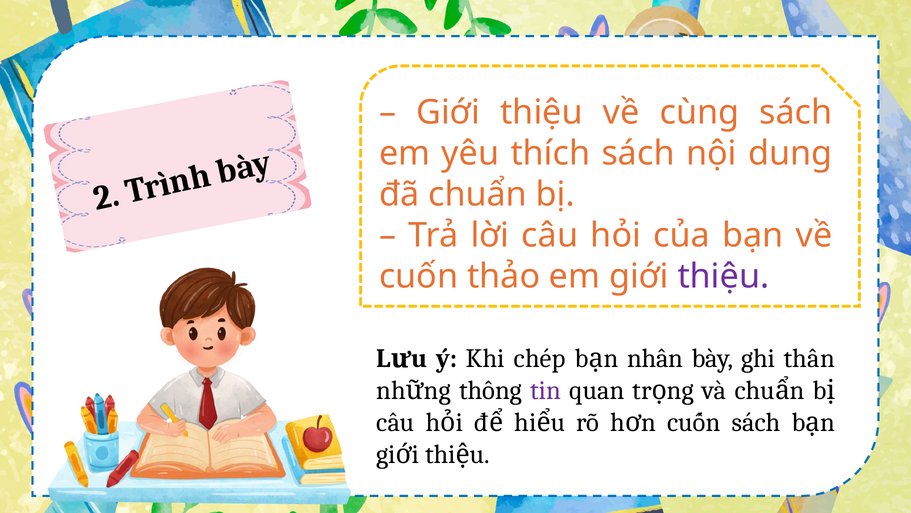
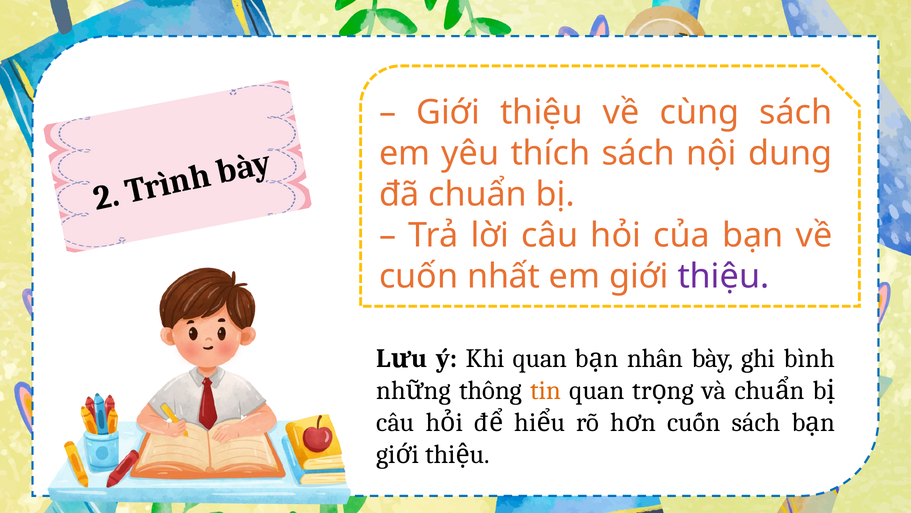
thảo: thảo -> nhất (504, 276)
Khi chép: chép -> quan (540, 358)
thân: thân -> bình (809, 358)
tin colour: purple -> orange (546, 390)
